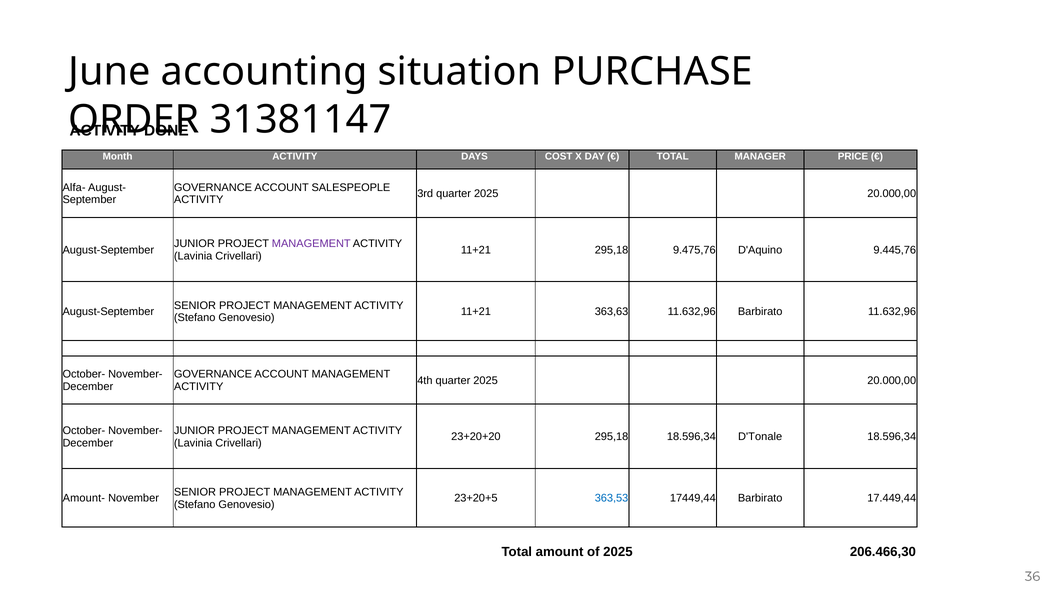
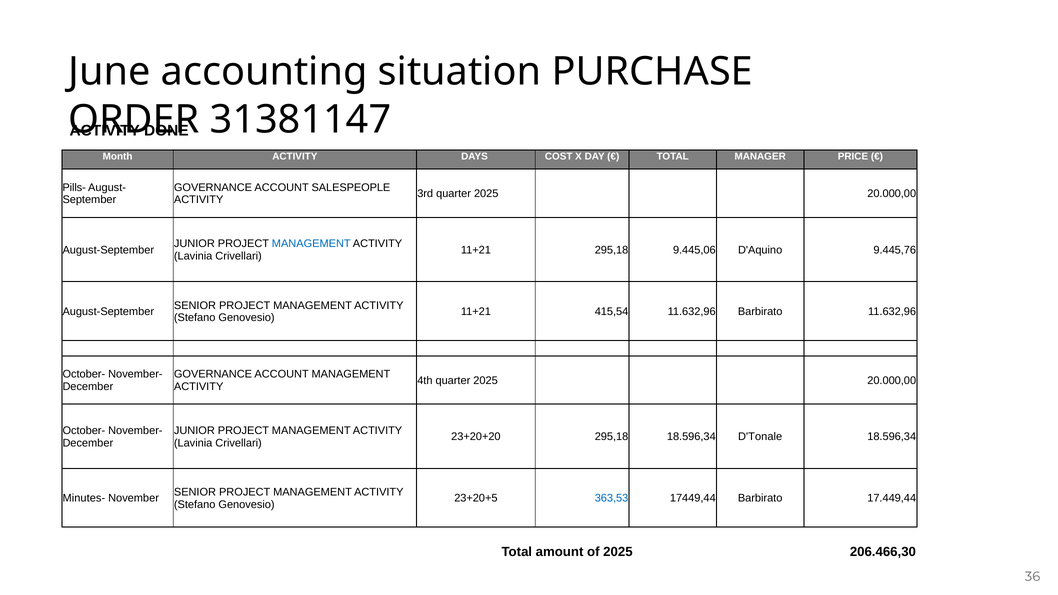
Alfa-: Alfa- -> Pills- (74, 188)
MANAGEMENT colour: purple -> blue (311, 244)
9.475,76: 9.475,76 -> 9.445,06 (694, 250)
363,63: 363,63 -> 415,54 (612, 312)
Amount-: Amount- -> Minutes- (84, 498)
